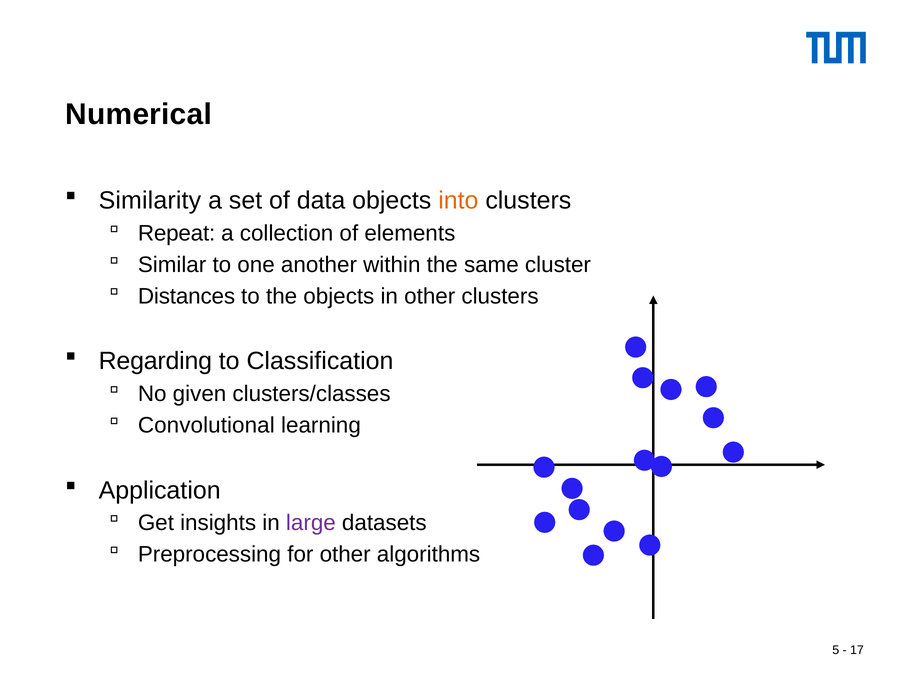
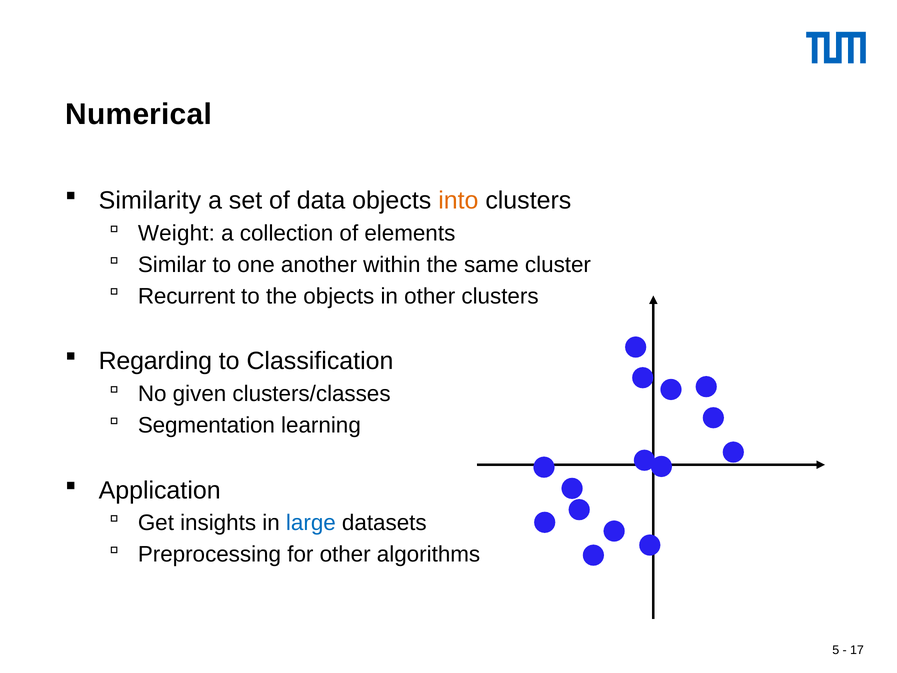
Repeat: Repeat -> Weight (176, 233)
Distances: Distances -> Recurrent (187, 296)
Convolutional: Convolutional -> Segmentation (206, 425)
large colour: purple -> blue (311, 523)
